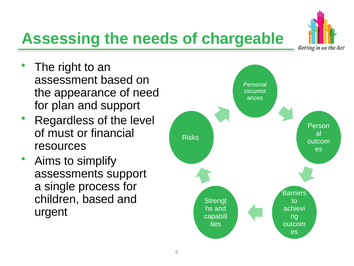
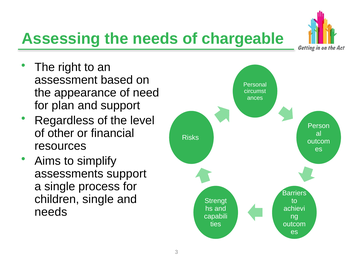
must: must -> other (61, 133)
children based: based -> single (98, 199)
urgent: urgent -> needs (51, 212)
